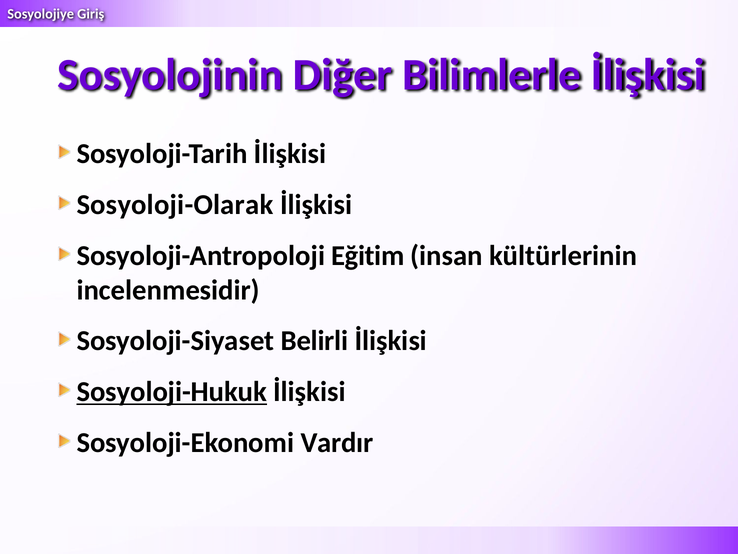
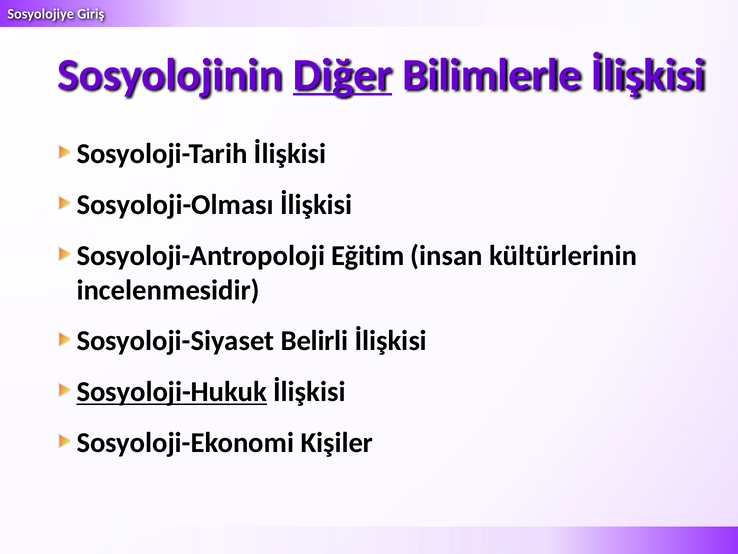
Diğer underline: none -> present (342, 75)
Sosyoloji-Olarak: Sosyoloji-Olarak -> Sosyoloji-Olması (175, 204)
Vardır: Vardır -> Kişiler (337, 442)
